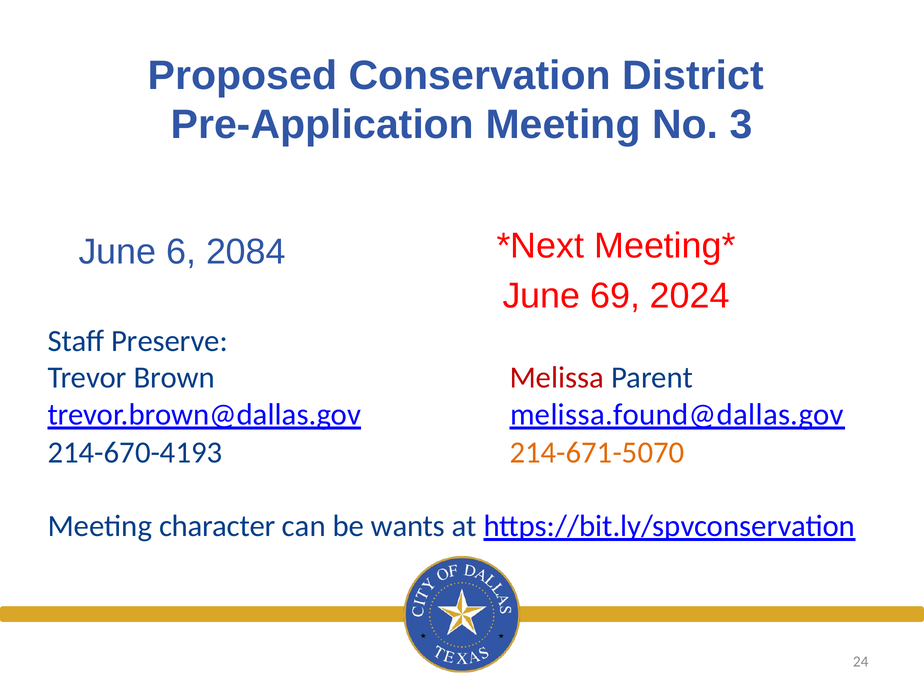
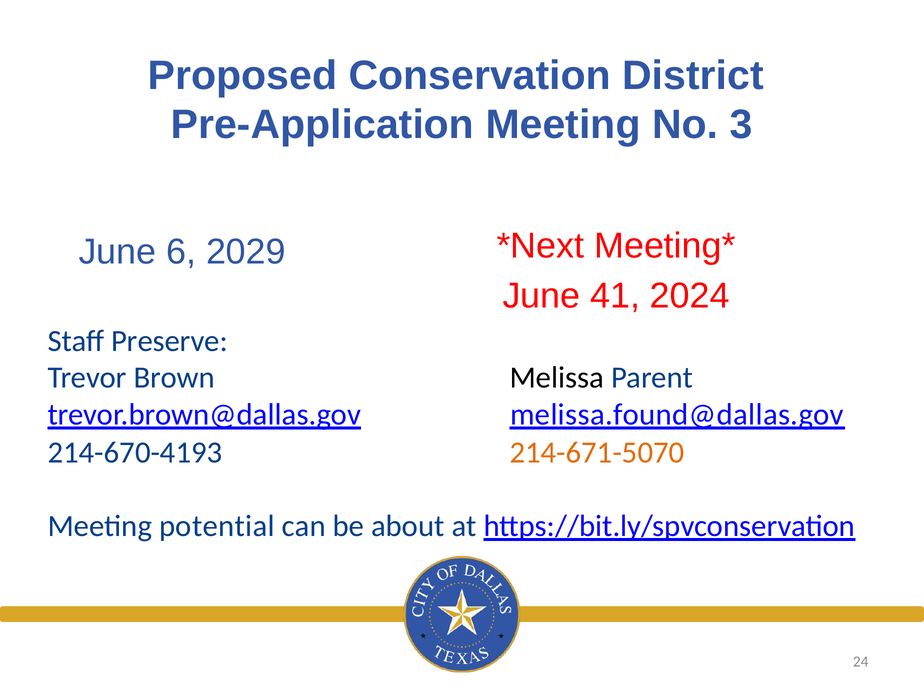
2084: 2084 -> 2029 (246, 252)
69: 69 -> 41 (615, 296)
Melissa colour: red -> black (557, 378)
character: character -> potential (217, 526)
wants: wants -> about (408, 526)
